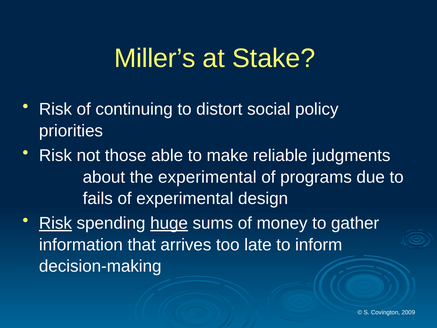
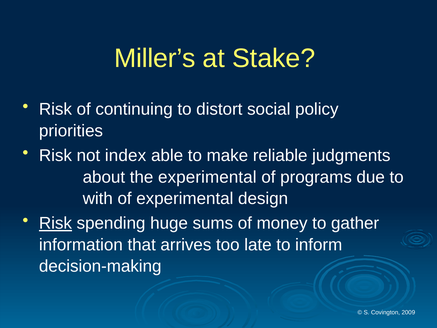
those: those -> index (126, 156)
fails: fails -> with (98, 198)
huge underline: present -> none (169, 223)
